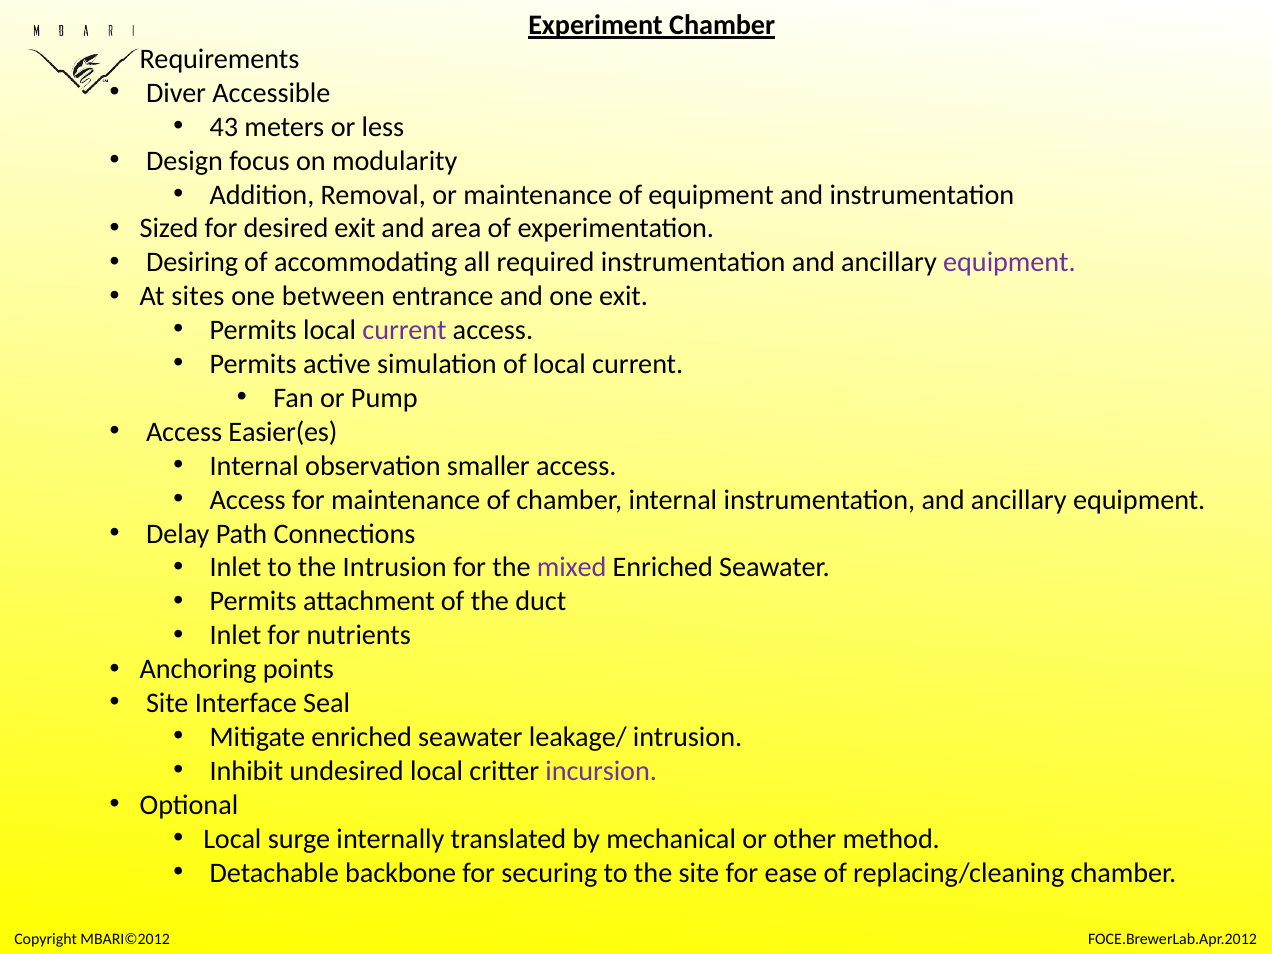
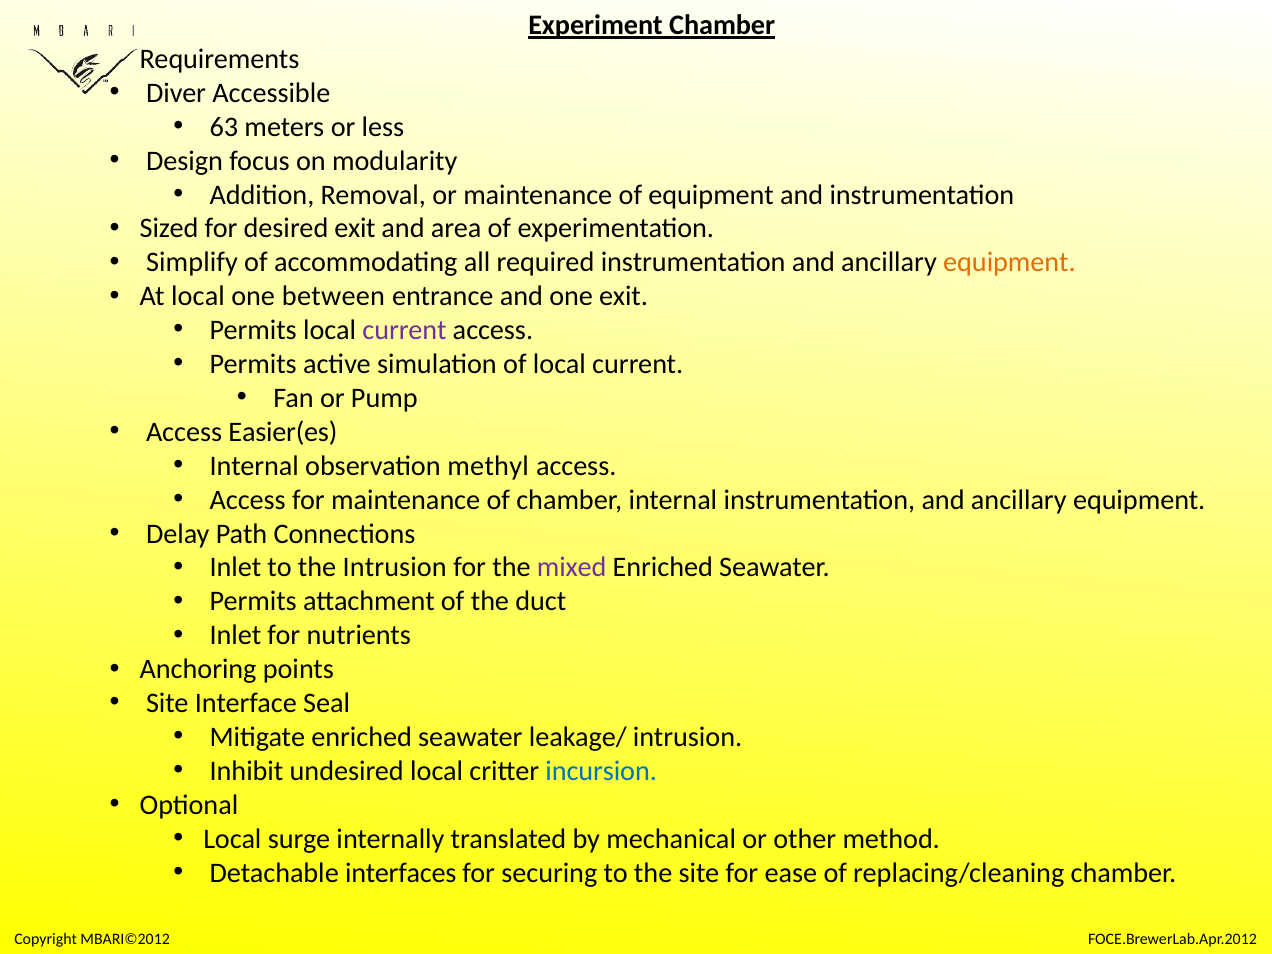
43: 43 -> 63 (224, 127)
Desiring: Desiring -> Simplify (192, 263)
equipment colour: purple -> orange (1009, 263)
At sites: sites -> local (198, 296)
smaller: smaller -> methyl (488, 466)
incursion colour: purple -> blue (601, 771)
backbone: backbone -> interfaces (401, 873)
